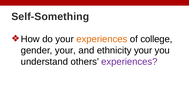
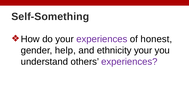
experiences colour: orange -> purple (102, 39)
college: college -> honest (156, 39)
gender your: your -> help (65, 51)
